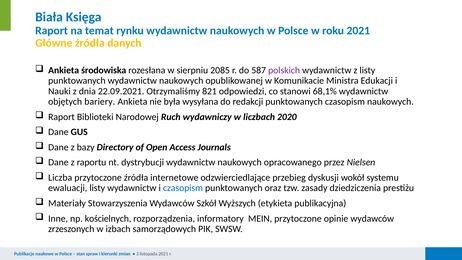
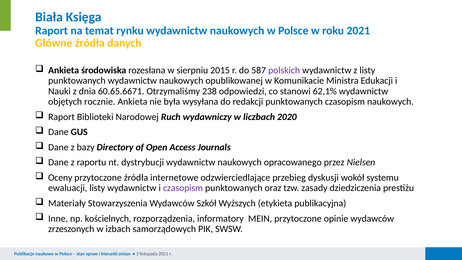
2085: 2085 -> 2015 (220, 70)
22.09.2021: 22.09.2021 -> 60.65.6671 (121, 91)
821: 821 -> 238 (209, 91)
68,1%: 68,1% -> 62,1% (325, 91)
bariery: bariery -> rocznie (100, 102)
Liczba: Liczba -> Oceny (60, 178)
czasopism colour: blue -> purple (183, 188)
